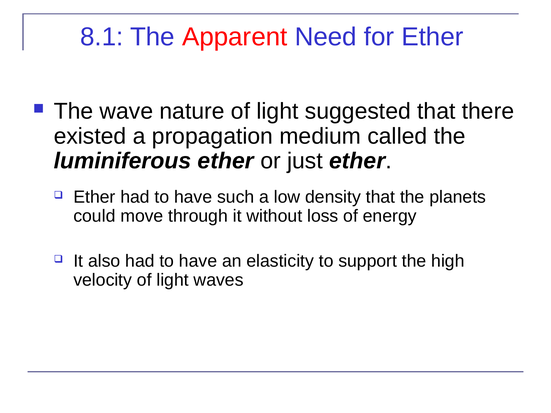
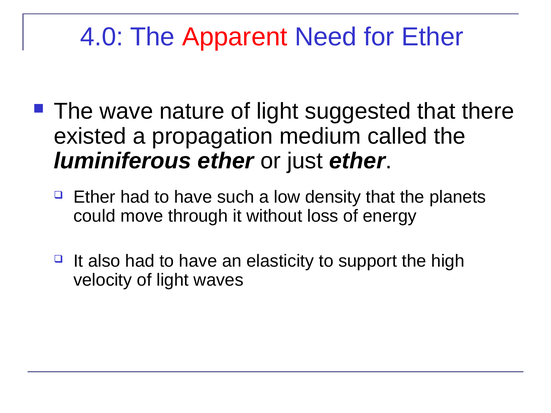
8.1: 8.1 -> 4.0 (102, 37)
